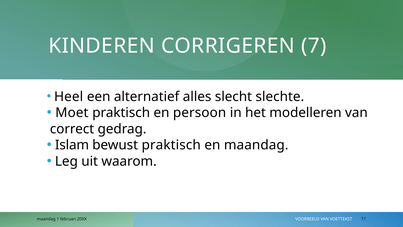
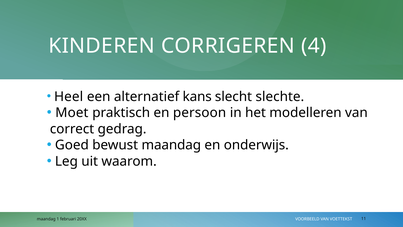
7: 7 -> 4 (314, 46)
alles: alles -> kans (197, 97)
Islam: Islam -> Goed (72, 145)
bewust praktisch: praktisch -> maandag (171, 145)
en maandag: maandag -> onderwijs (256, 145)
